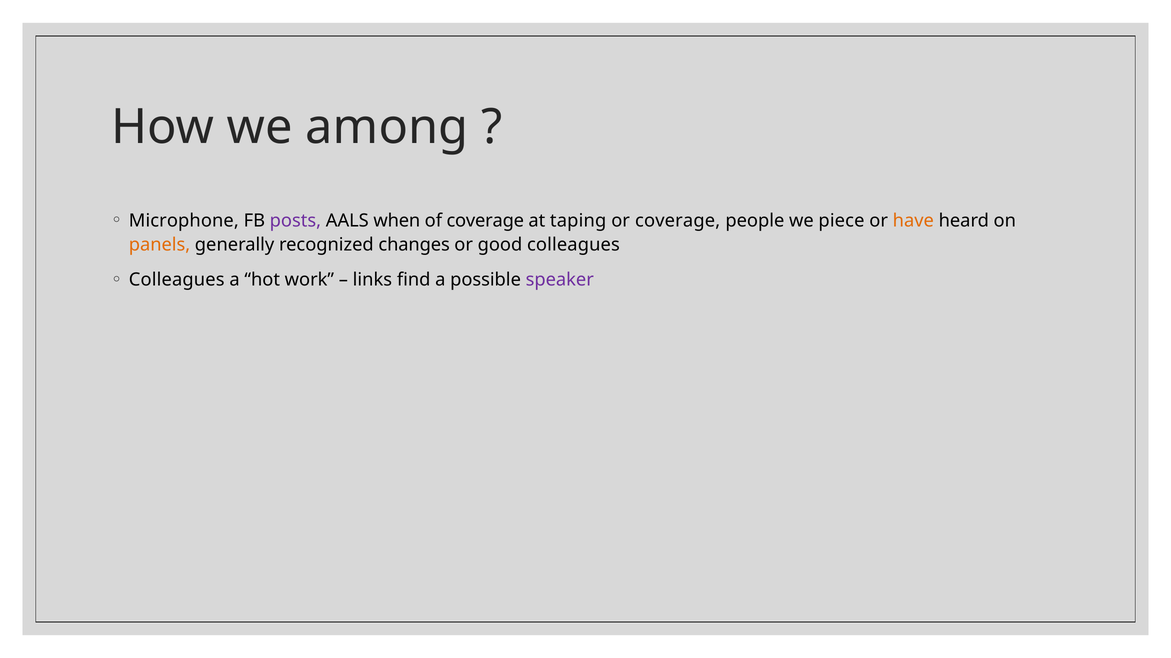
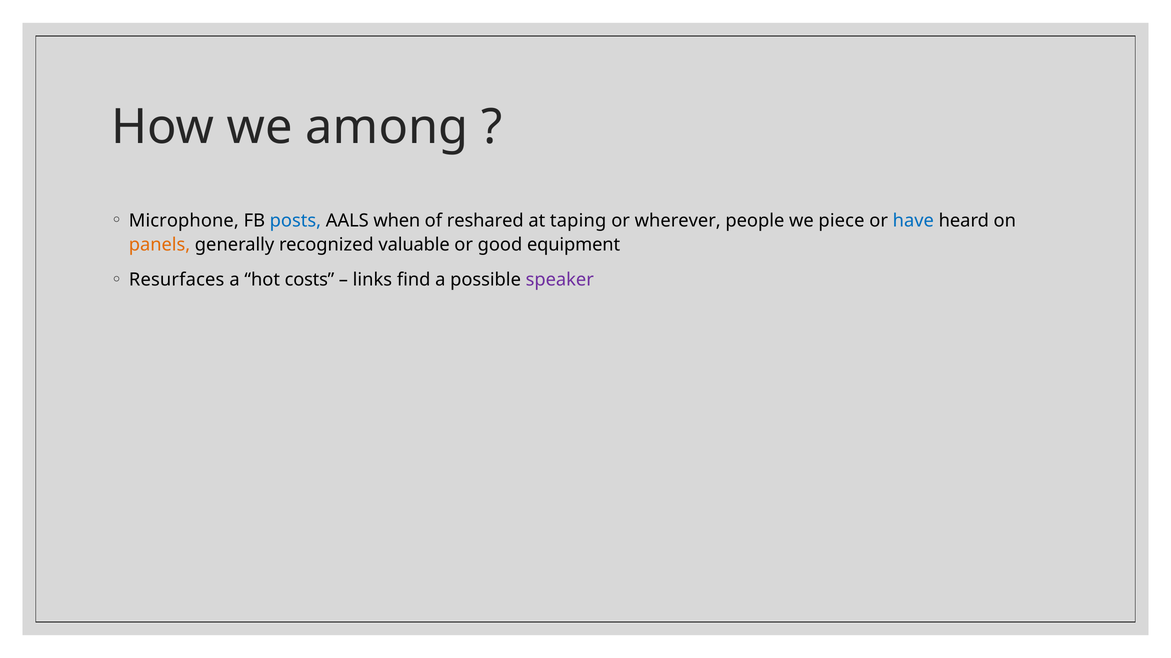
posts colour: purple -> blue (295, 221)
of coverage: coverage -> reshared (485, 221)
or coverage: coverage -> wherever (678, 221)
have colour: orange -> blue (913, 221)
changes: changes -> valuable (414, 245)
good colleagues: colleagues -> equipment (574, 245)
Colleagues: Colleagues -> Resurfaces (177, 280)
work: work -> costs (309, 280)
